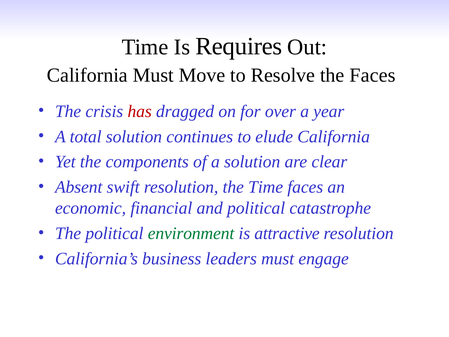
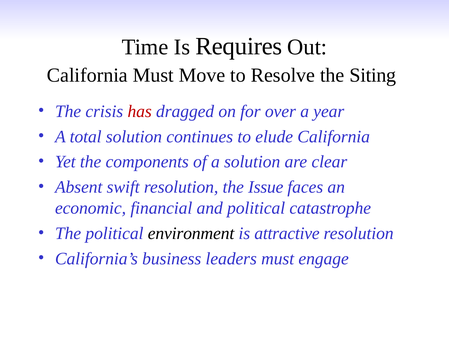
the Faces: Faces -> Siting (373, 75)
the Time: Time -> Issue (266, 187)
environment colour: green -> black (191, 233)
